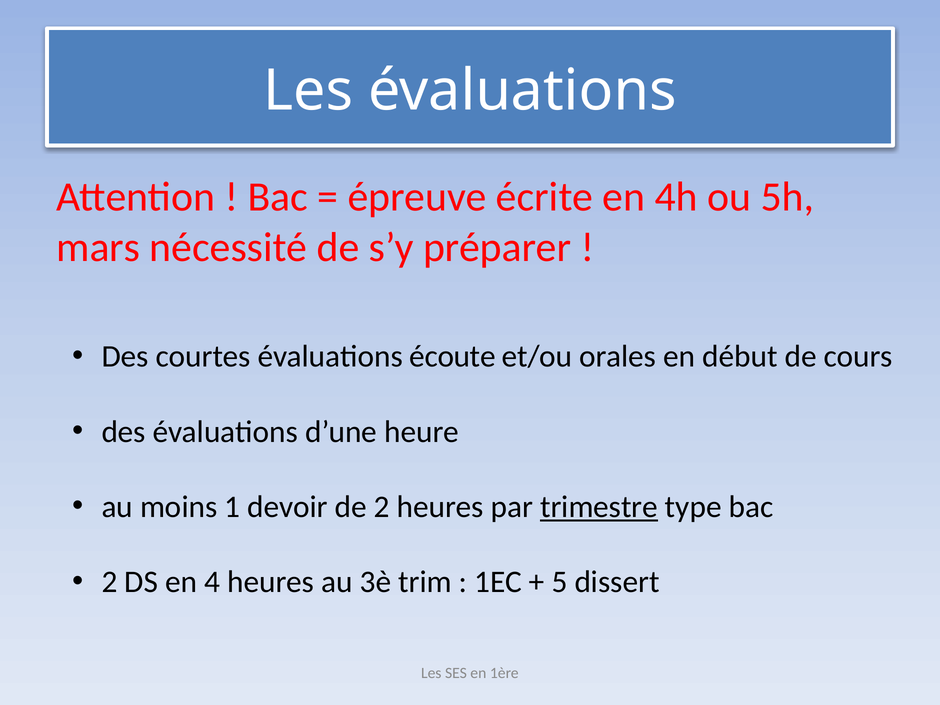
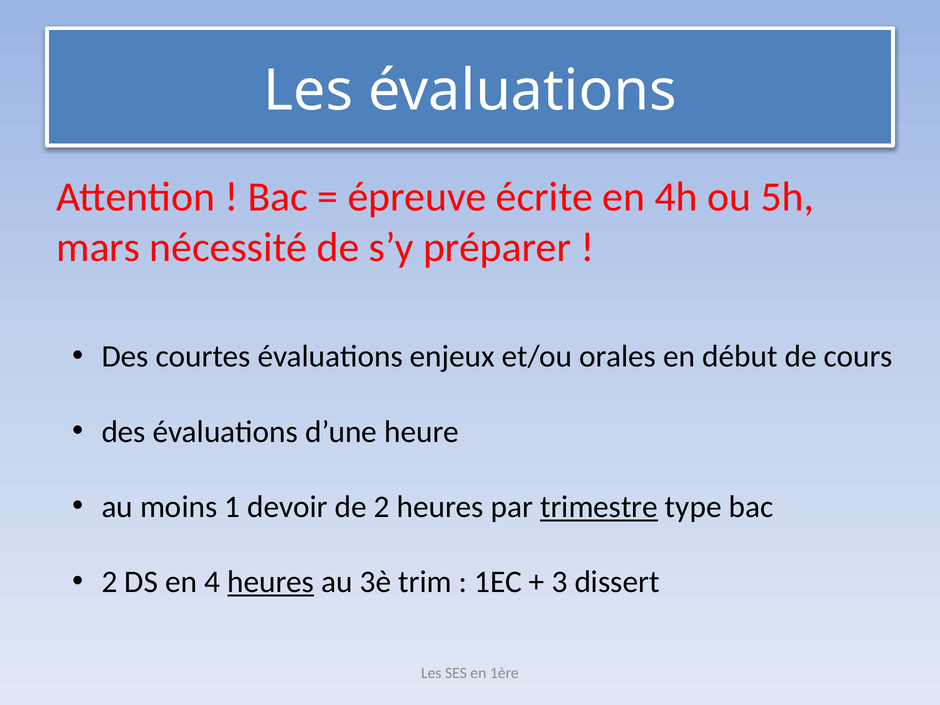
écoute: écoute -> enjeux (452, 356)
heures underline: none -> present (271, 582)
5: 5 -> 3 (559, 582)
